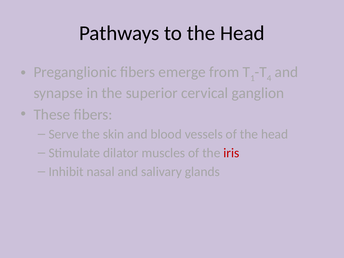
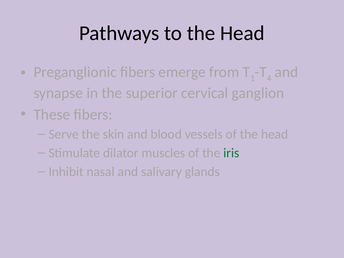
iris colour: red -> green (231, 153)
